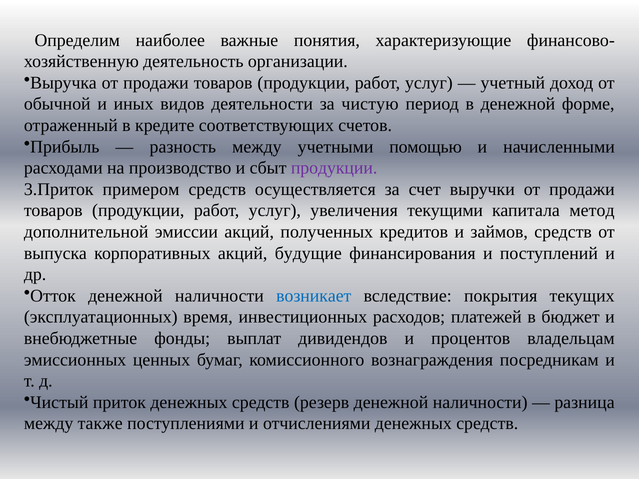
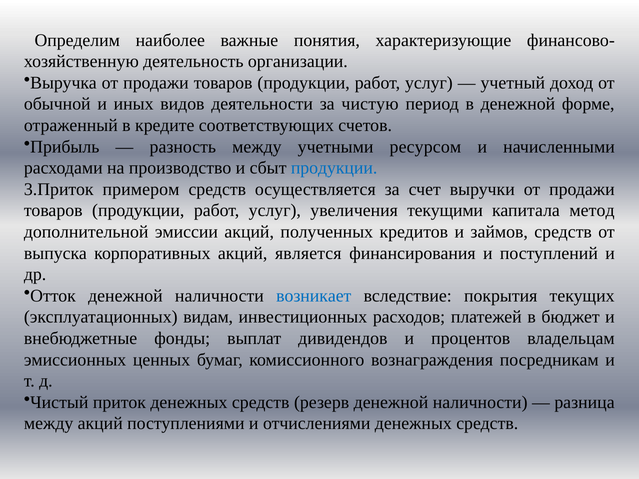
помощью: помощью -> ресурсом (425, 147)
продукции colour: purple -> blue (334, 168)
будущие: будущие -> является (308, 253)
время: время -> видам (208, 317)
между также: также -> акций (100, 424)
